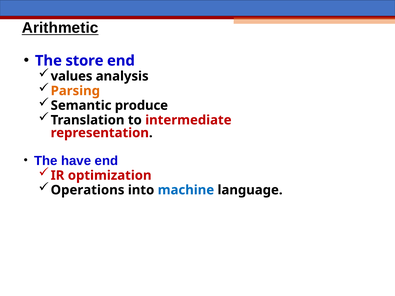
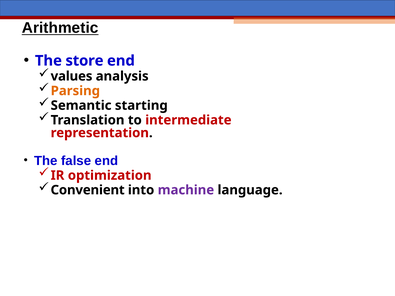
produce: produce -> starting (141, 106)
have: have -> false (76, 161)
Operations: Operations -> Convenient (88, 190)
machine colour: blue -> purple (186, 190)
